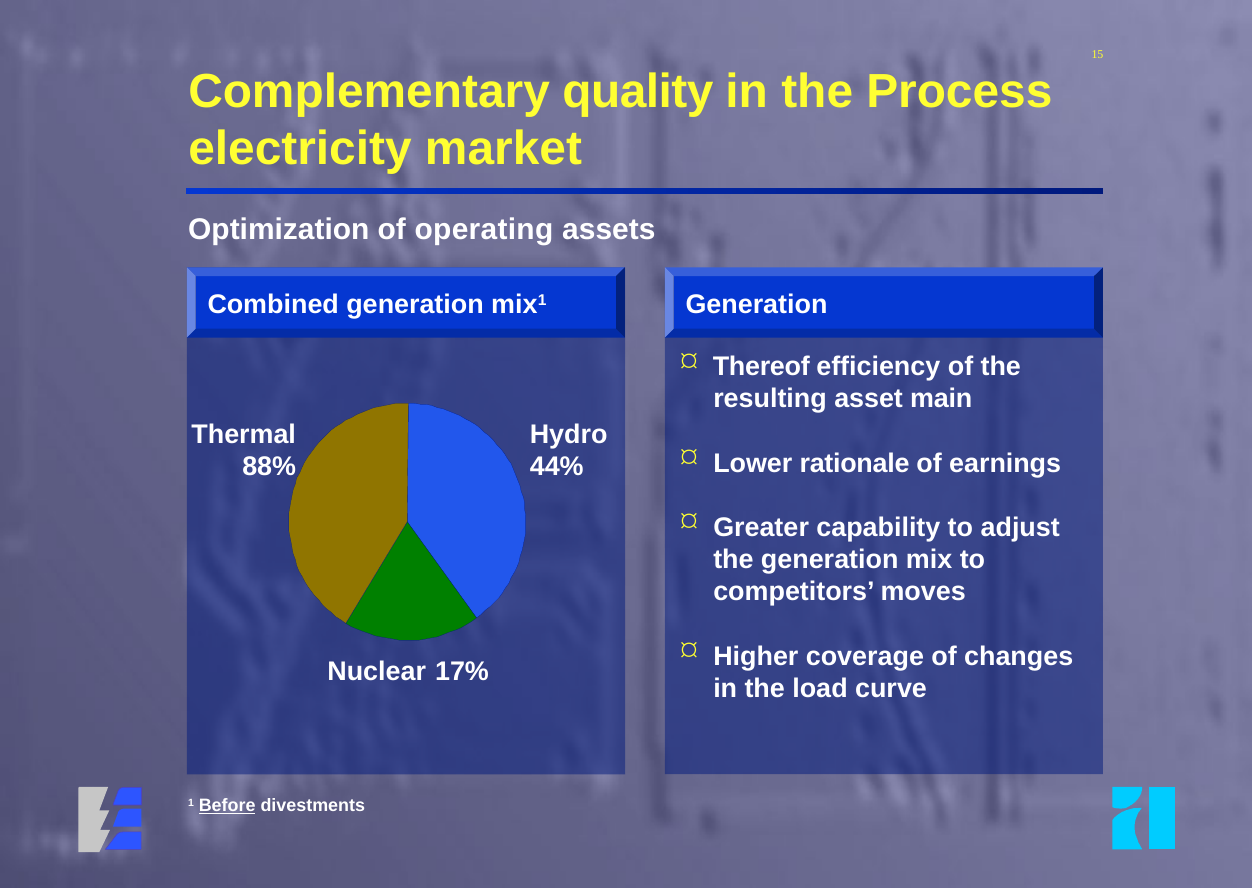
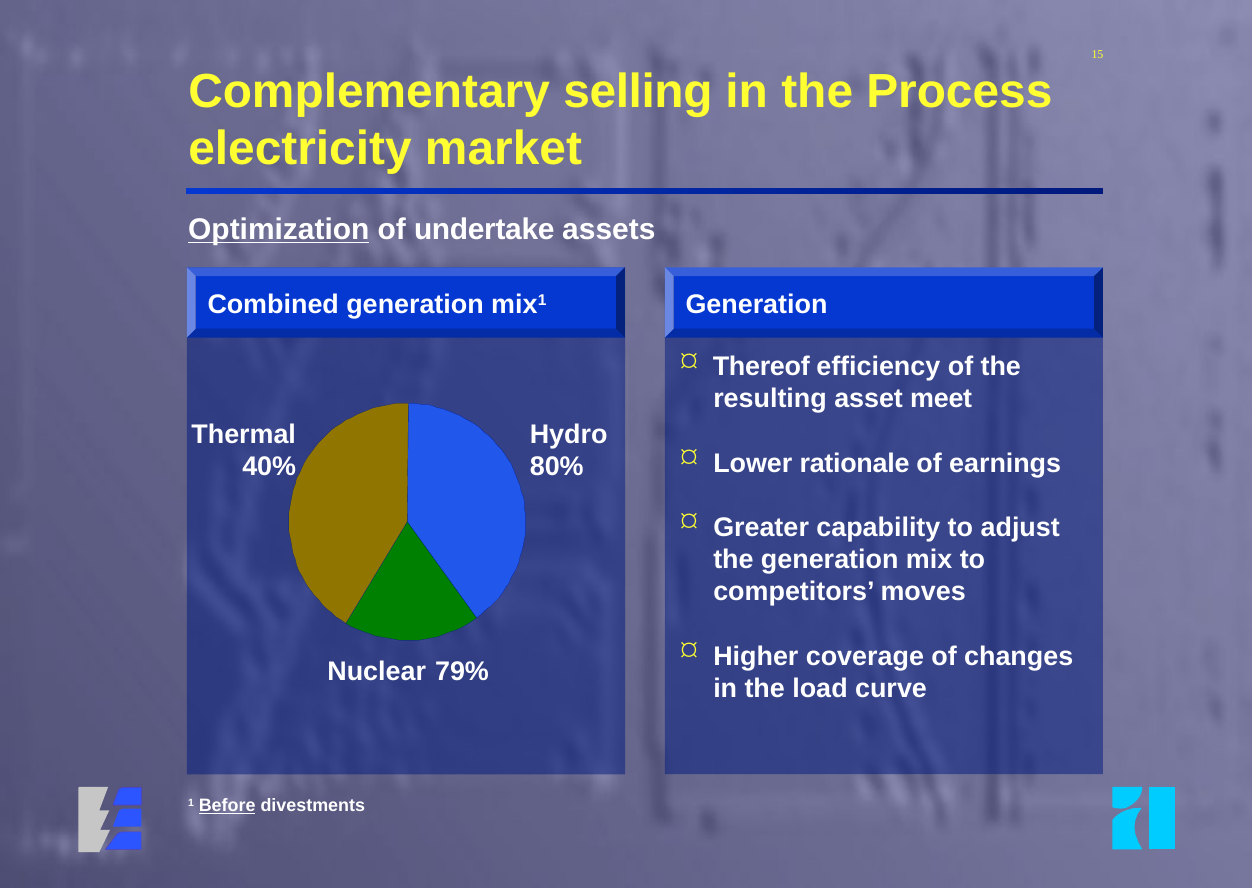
quality: quality -> selling (638, 92)
Optimization underline: none -> present (279, 230)
operating: operating -> undertake (484, 230)
main: main -> meet (941, 399)
88%: 88% -> 40% (269, 467)
44%: 44% -> 80% (557, 467)
17%: 17% -> 79% (462, 672)
